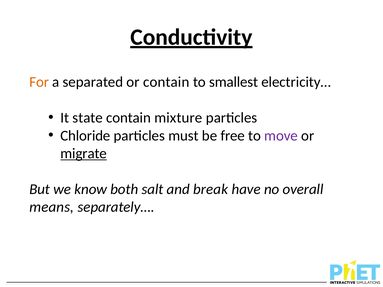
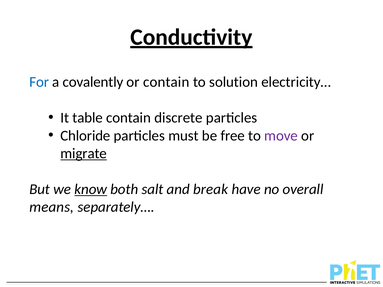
For colour: orange -> blue (39, 82)
separated: separated -> covalently (93, 82)
smallest: smallest -> solution (234, 82)
state: state -> table (88, 118)
mixture: mixture -> discrete (178, 118)
know underline: none -> present (91, 189)
